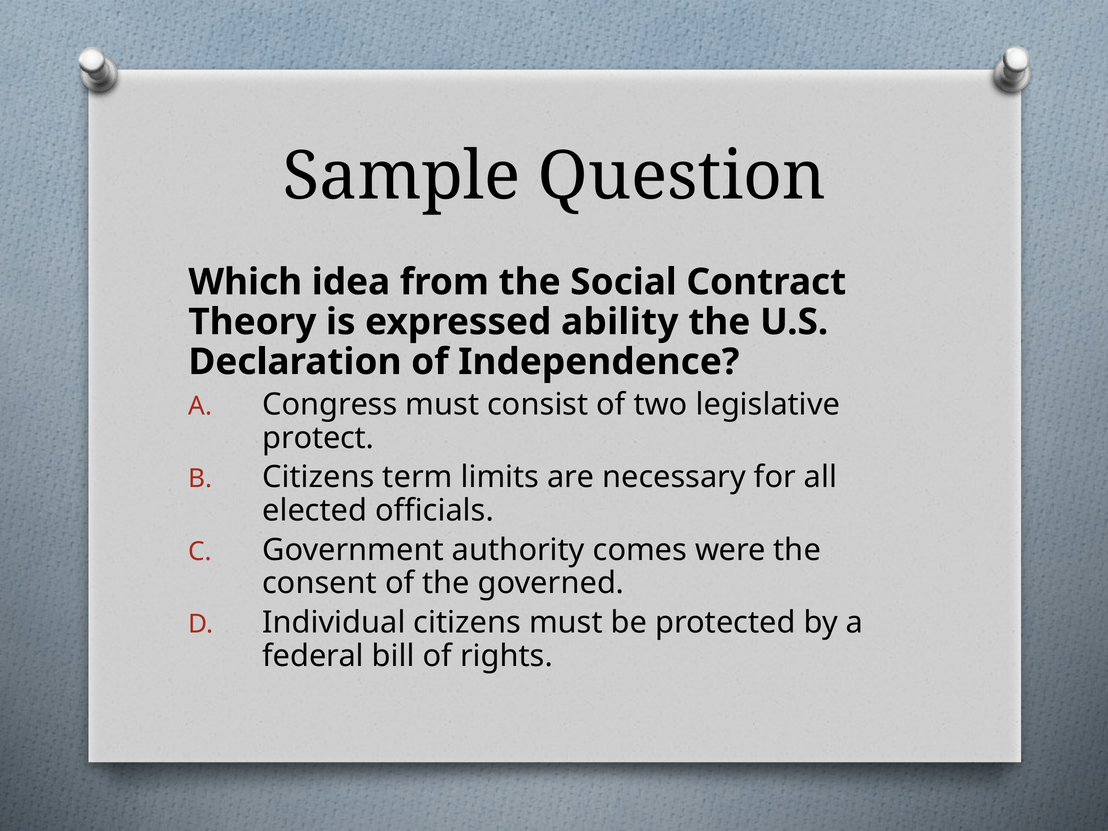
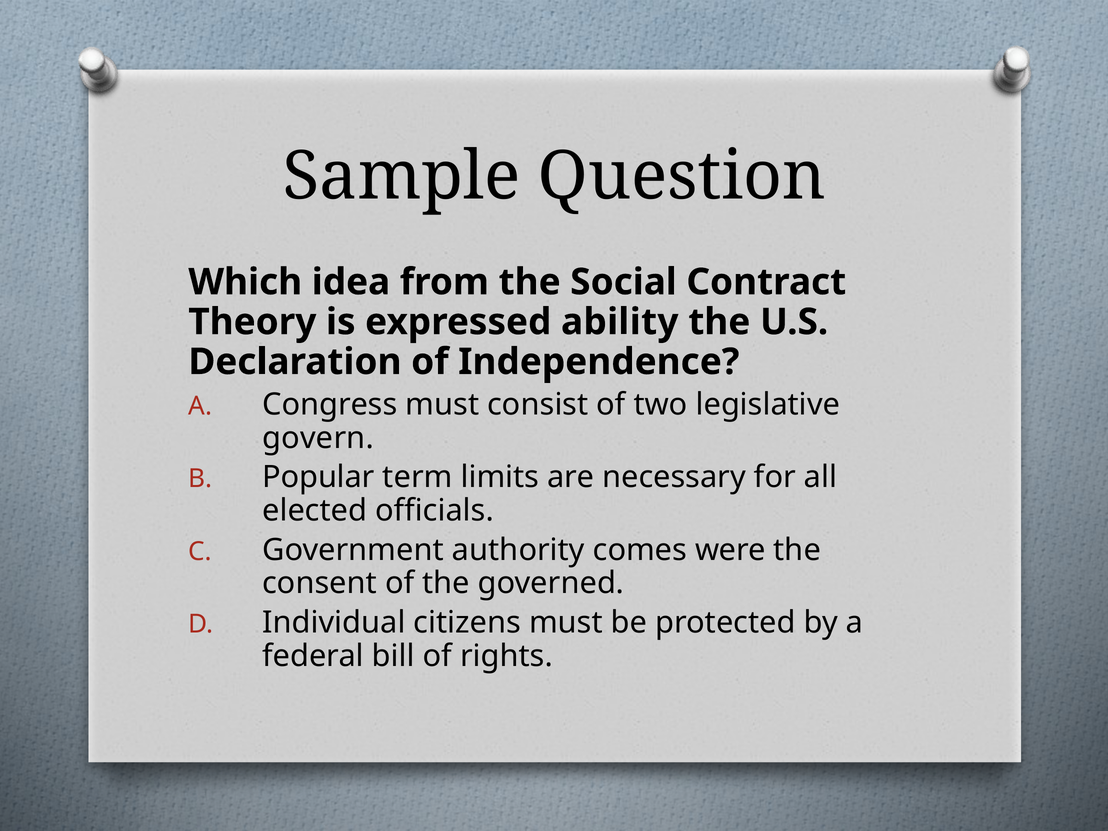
protect: protect -> govern (318, 438)
Citizens: Citizens -> Popular (318, 477)
